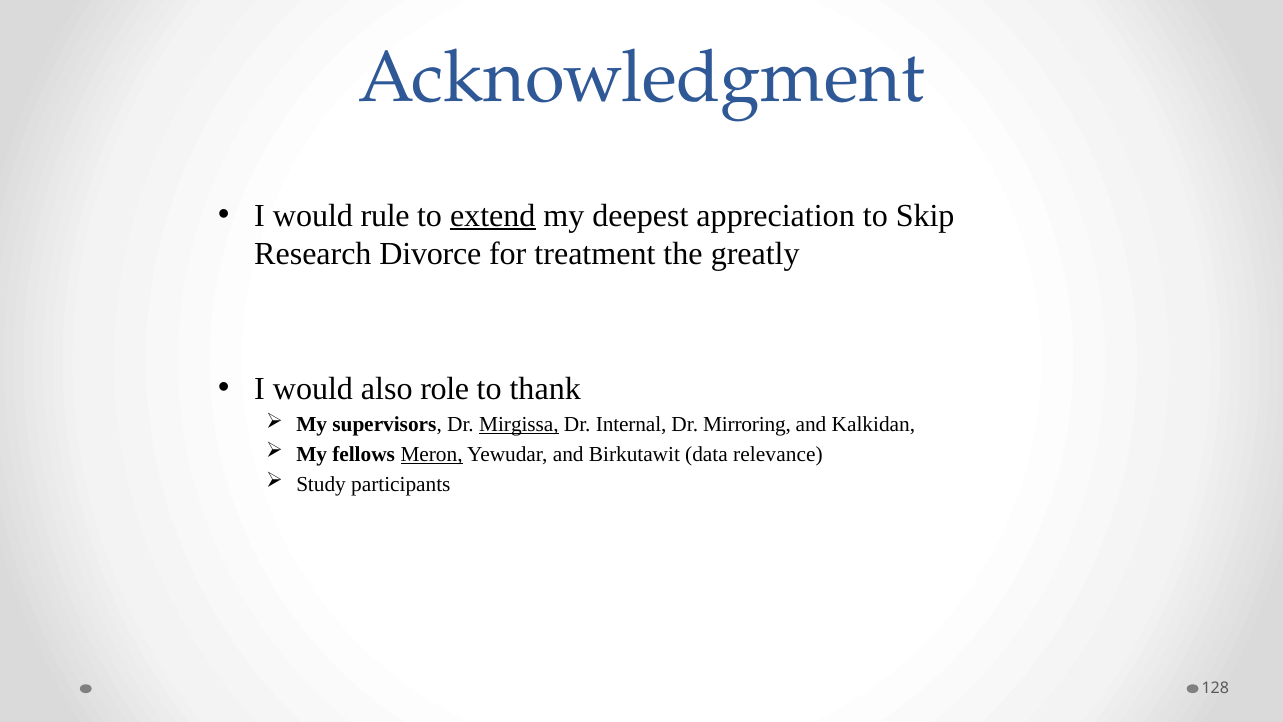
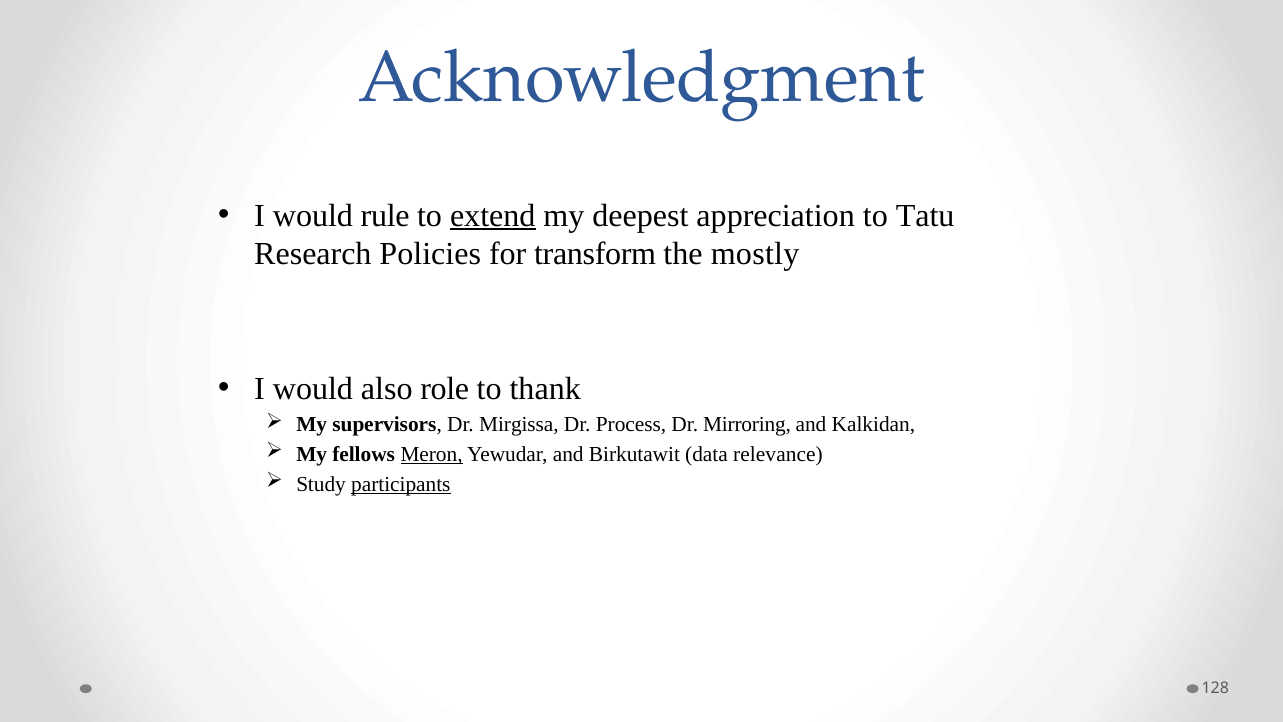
Skip: Skip -> Tatu (925, 216)
Divorce: Divorce -> Policies (430, 254)
treatment: treatment -> transform (595, 254)
greatly: greatly -> mostly (755, 254)
Mirgissa underline: present -> none (519, 424)
Internal: Internal -> Process (631, 424)
participants underline: none -> present (401, 484)
